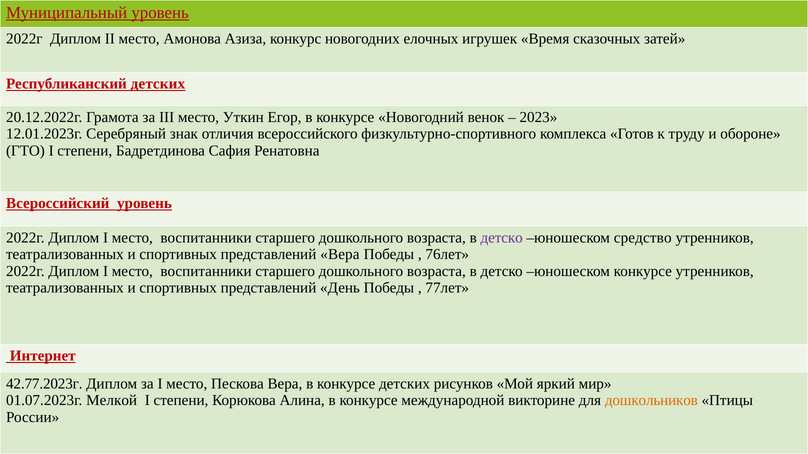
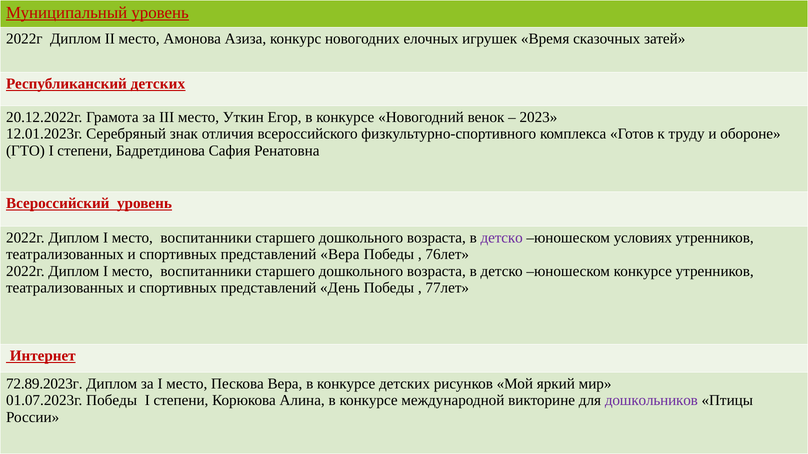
средство: средство -> условиях (643, 238)
42.77.2023г: 42.77.2023г -> 72.89.2023г (44, 384)
01.07.2023г Мелкой: Мелкой -> Победы (112, 401)
дошкольников colour: orange -> purple (651, 401)
